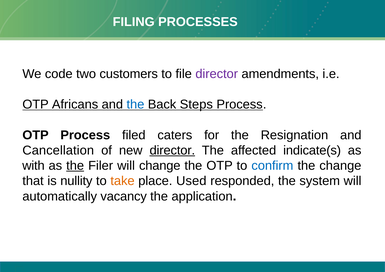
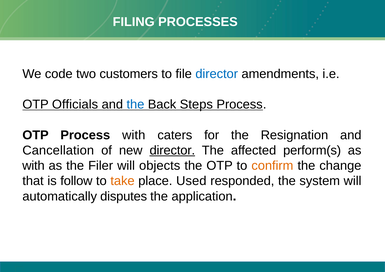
director colour: purple -> blue (217, 74)
Africans: Africans -> Officials (75, 105)
Process filed: filed -> with (134, 135)
indicate(s: indicate(s -> perform(s (312, 151)
the underline: present -> none (75, 166)
will change: change -> objects (160, 166)
confirm colour: blue -> orange (272, 166)
nullity: nullity -> follow (76, 181)
vacancy: vacancy -> disputes (124, 197)
